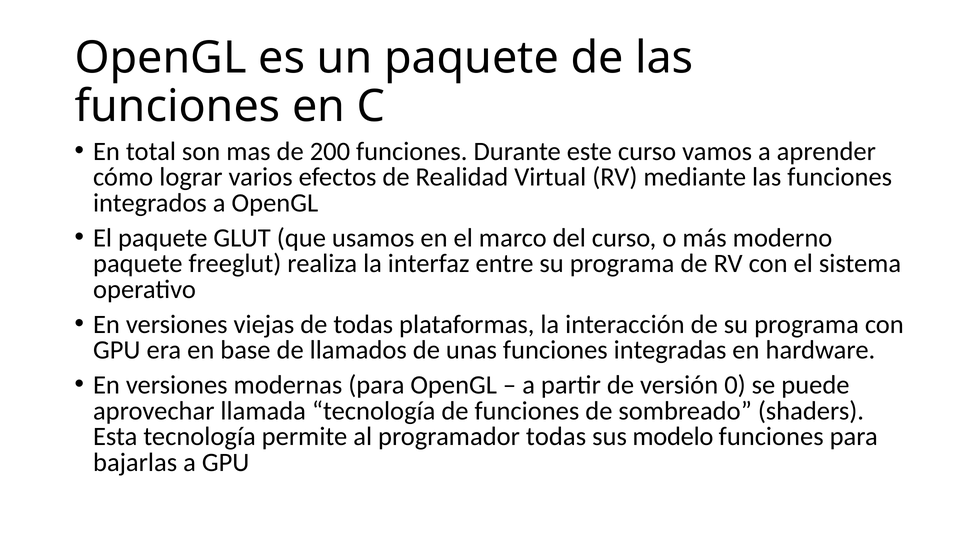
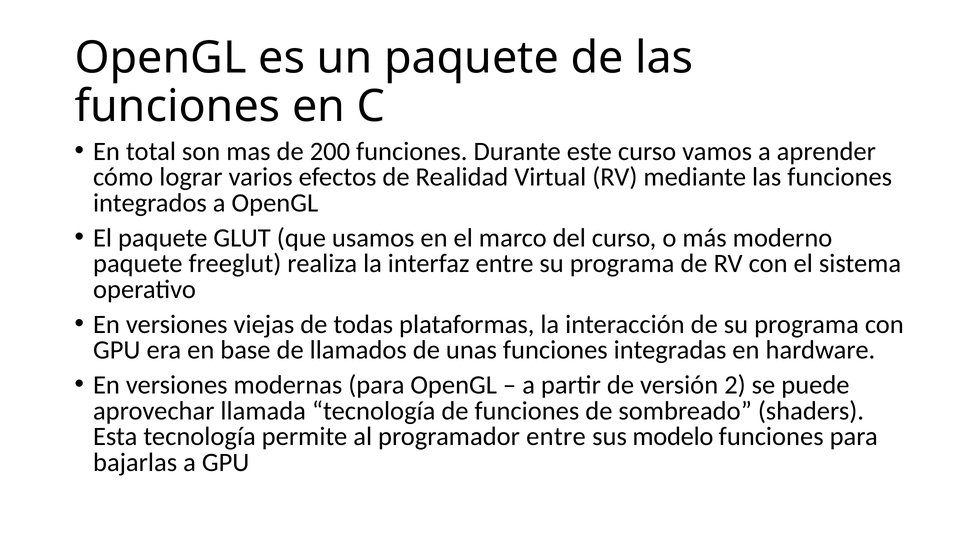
0: 0 -> 2 (735, 385)
programador todas: todas -> entre (556, 437)
